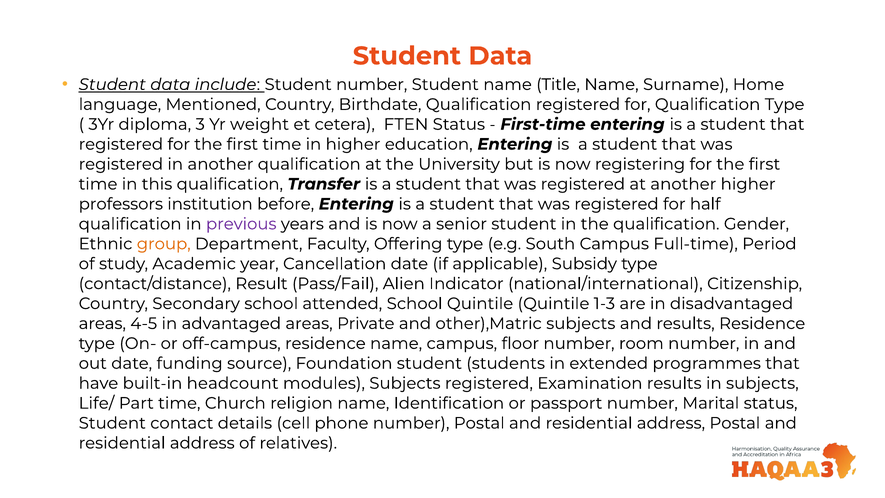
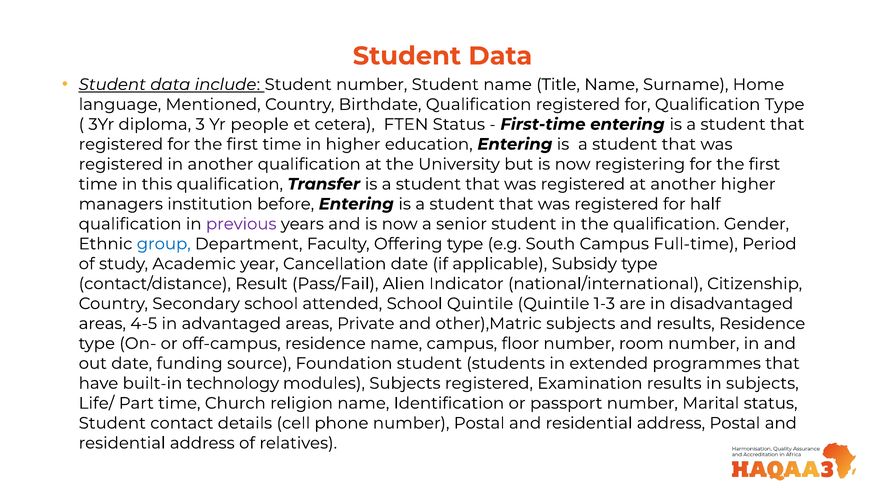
weight: weight -> people (260, 124)
professors: professors -> managers (121, 204)
group colour: orange -> blue (164, 244)
headcount: headcount -> technology (233, 383)
